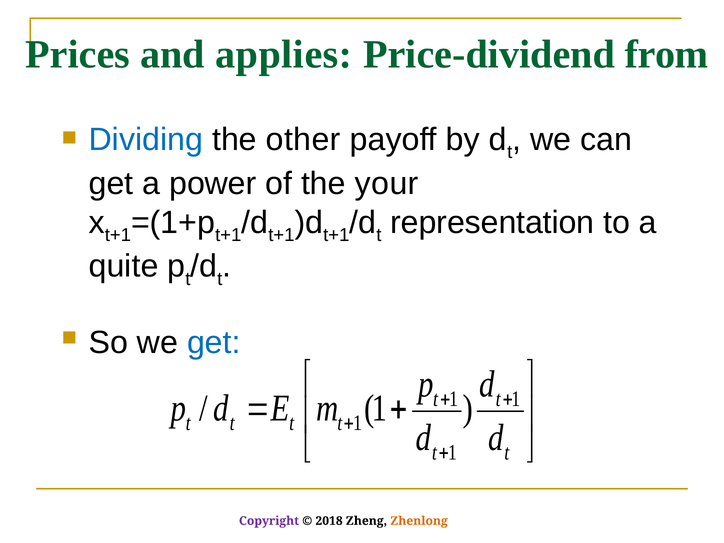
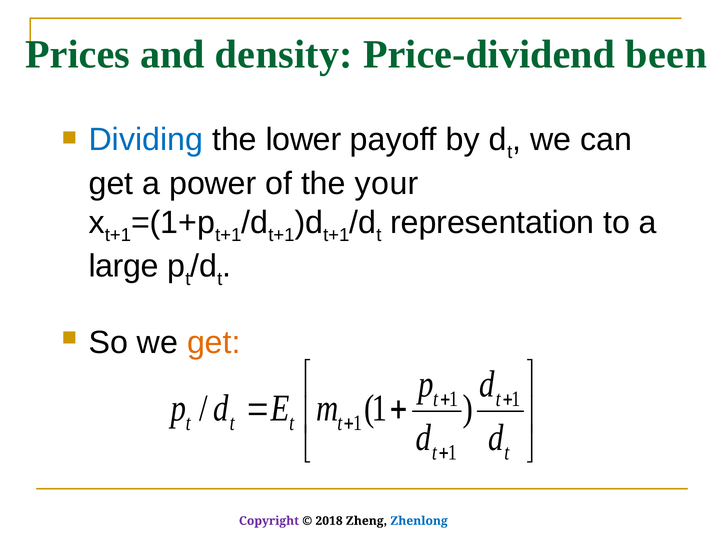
applies: applies -> density (284, 55)
from: from -> been (666, 55)
other: other -> lower (303, 140)
quite: quite -> large (124, 266)
get colour: blue -> orange (214, 342)
Zhenlong colour: orange -> blue (419, 521)
